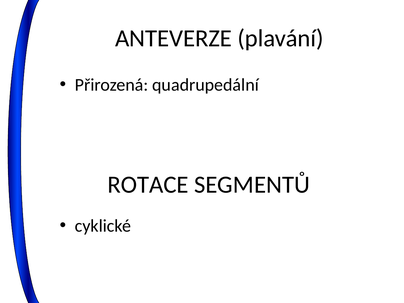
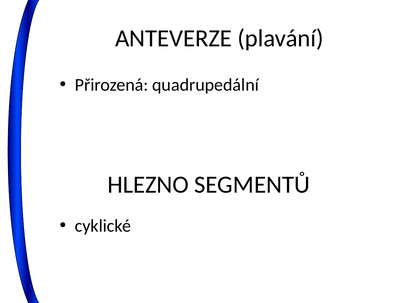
ROTACE: ROTACE -> HLEZNO (148, 185)
